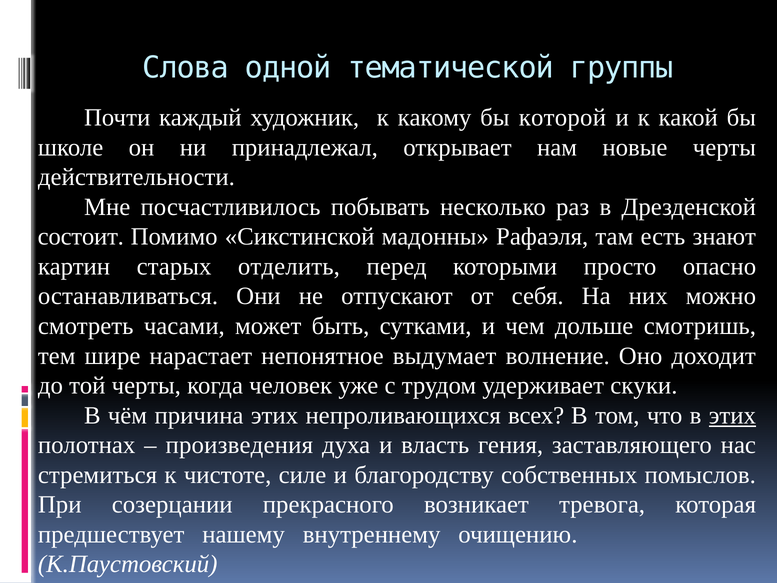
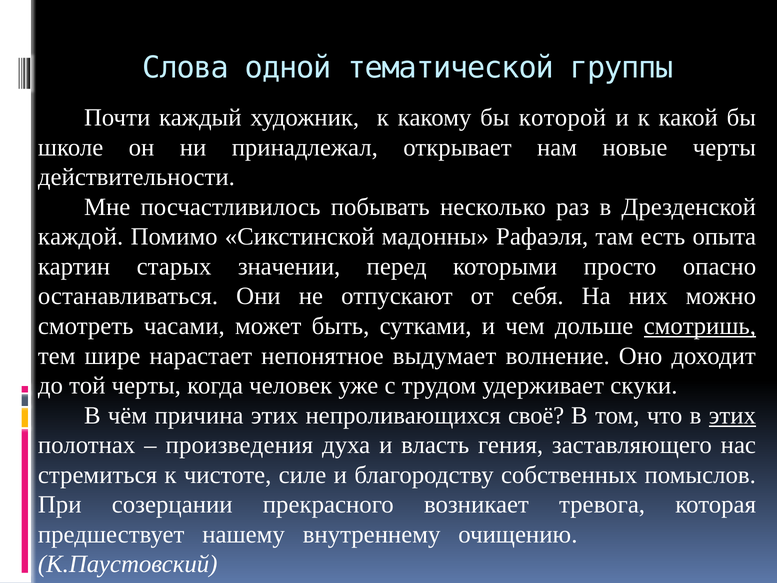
состоит: состоит -> каждой (81, 237)
знают: знают -> опыта (724, 237)
отделить: отделить -> значении (289, 266)
смотришь underline: none -> present (700, 326)
всех: всех -> своё (536, 415)
